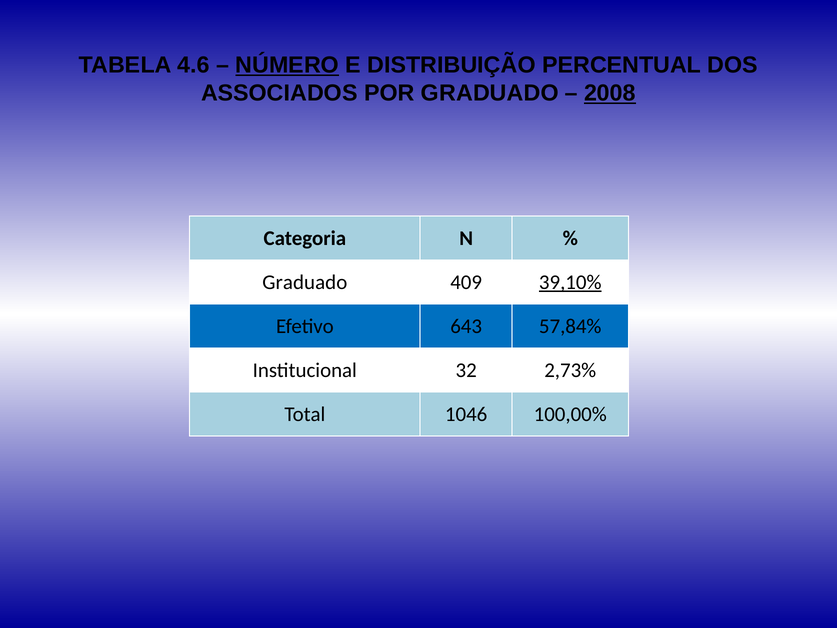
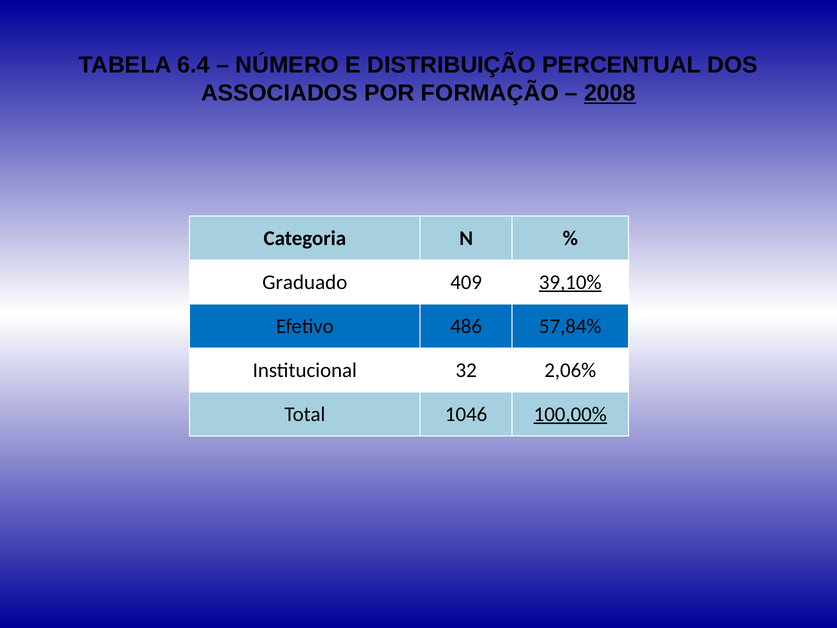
4.6: 4.6 -> 6.4 (193, 65)
NÚMERO underline: present -> none (287, 65)
POR GRADUADO: GRADUADO -> FORMAÇÃO (490, 93)
643: 643 -> 486 (466, 326)
2,73%: 2,73% -> 2,06% (570, 370)
100,00% underline: none -> present (570, 414)
